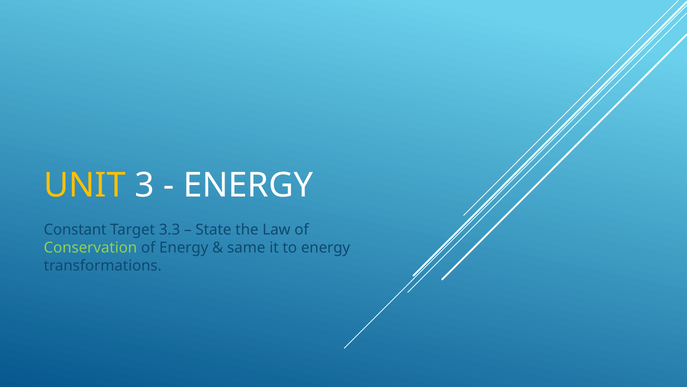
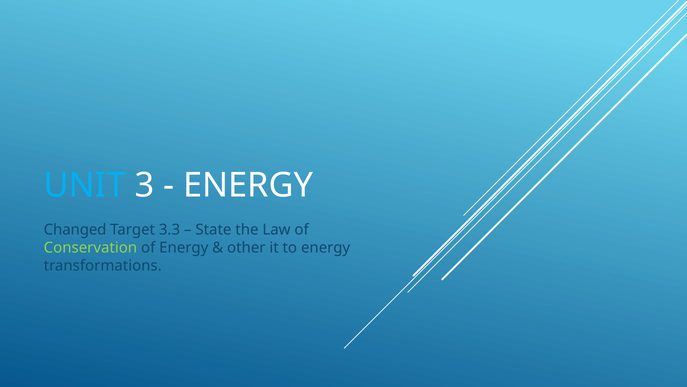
UNIT colour: yellow -> light blue (85, 185)
Constant: Constant -> Changed (75, 229)
same: same -> other (246, 247)
